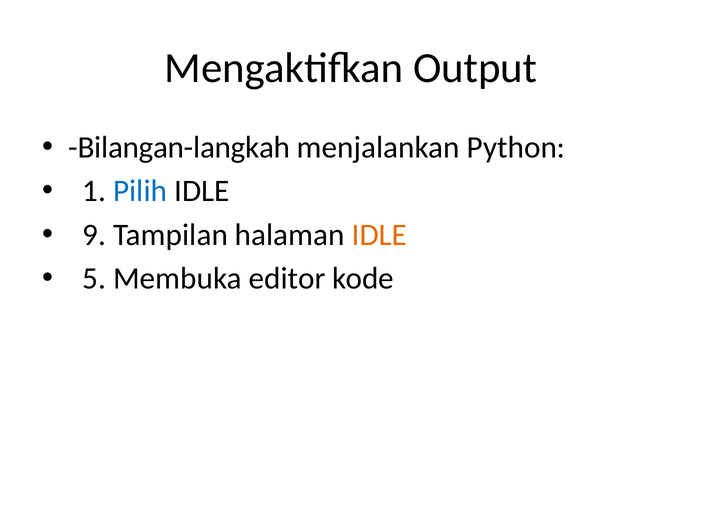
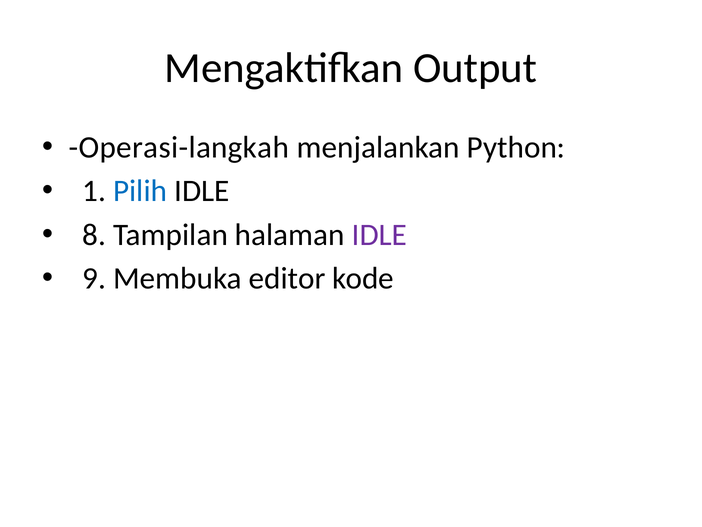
Bilangan-langkah: Bilangan-langkah -> Operasi-langkah (179, 147)
9: 9 -> 8 (94, 235)
IDLE colour: orange -> purple (379, 235)
5: 5 -> 9 (94, 278)
